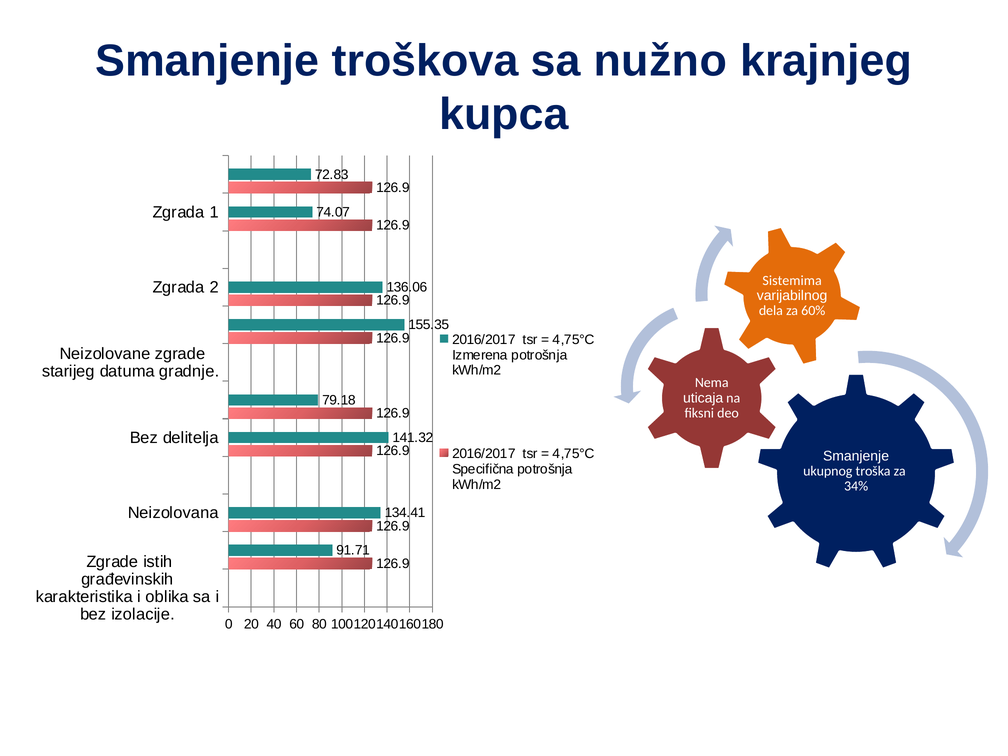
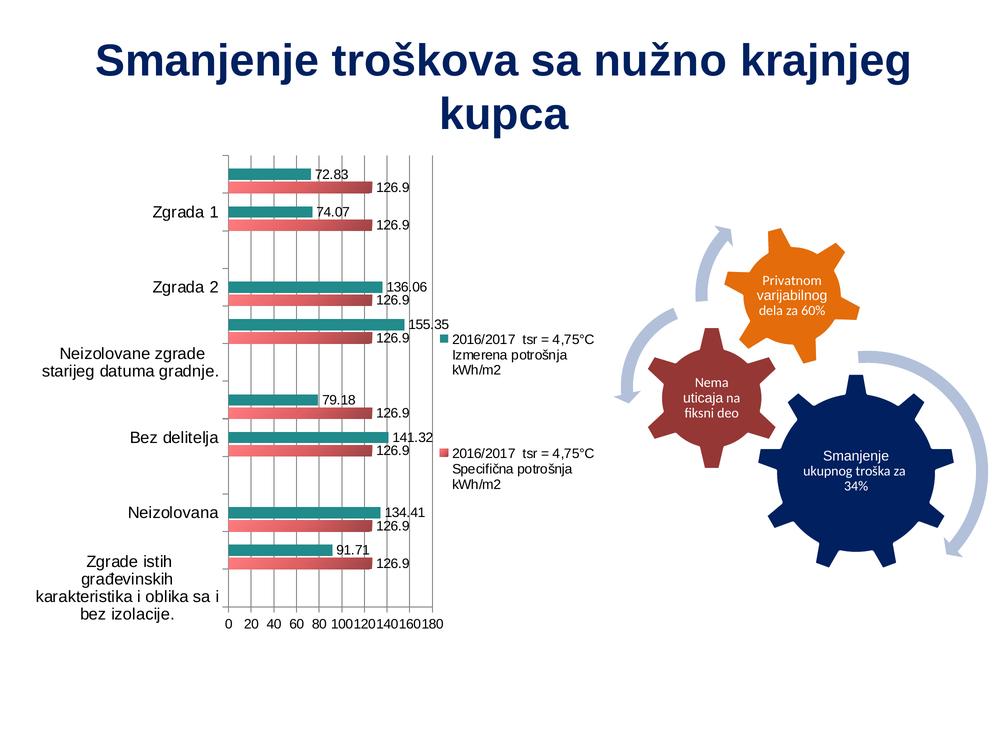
Sistemima: Sistemima -> Privatnom (792, 281)
